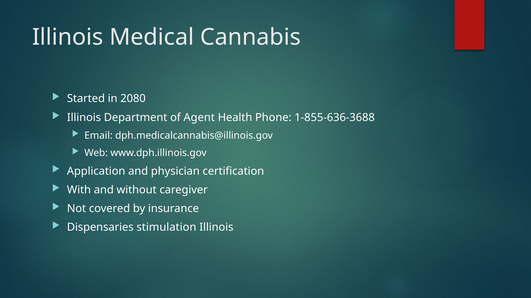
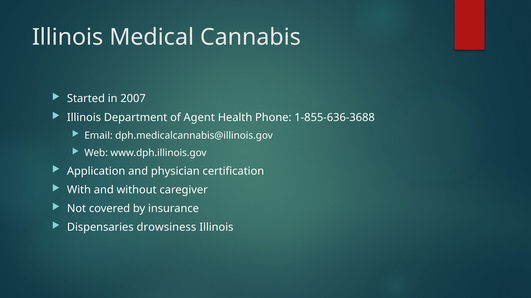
2080: 2080 -> 2007 (133, 99)
stimulation: stimulation -> drowsiness (166, 228)
